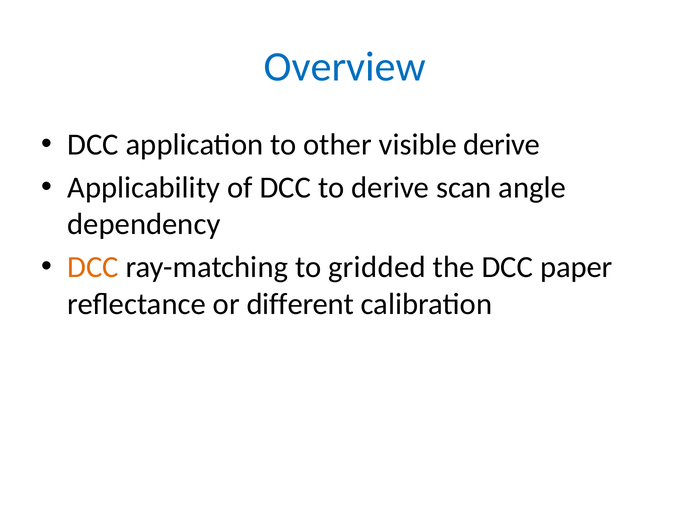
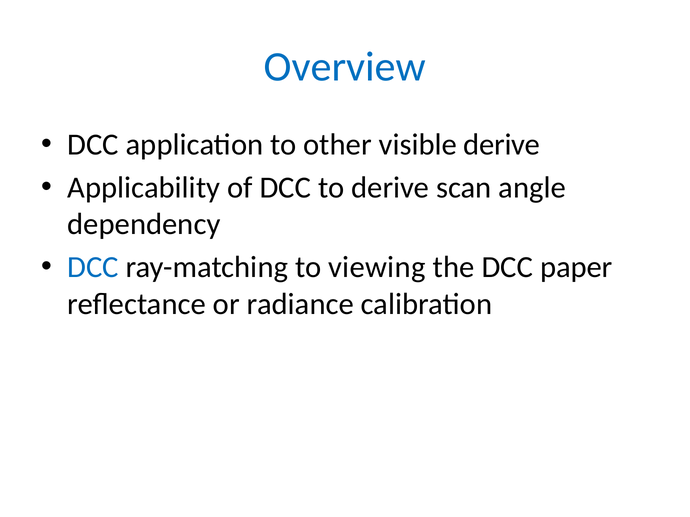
DCC colour: orange -> blue (93, 267)
gridded: gridded -> viewing (377, 267)
different: different -> radiance (300, 304)
